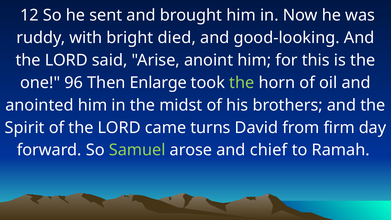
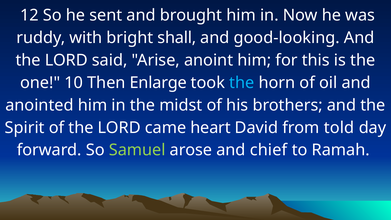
died: died -> shall (177, 38)
96: 96 -> 10 (74, 83)
the colour: light green -> light blue (242, 83)
turns: turns -> heart (211, 128)
firm: firm -> told (339, 128)
